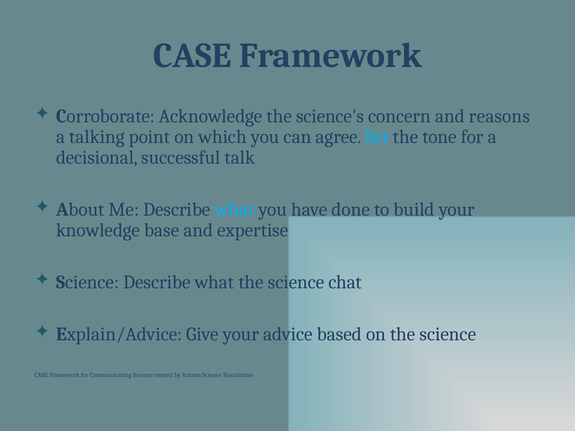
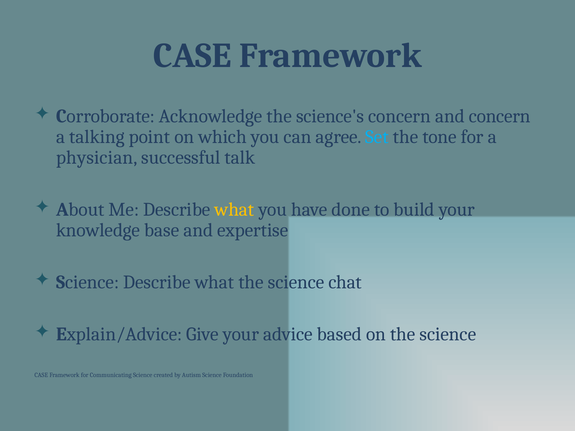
and reasons: reasons -> concern (500, 116)
decisional: decisional -> physician (97, 158)
what colour: light blue -> yellow (234, 210)
